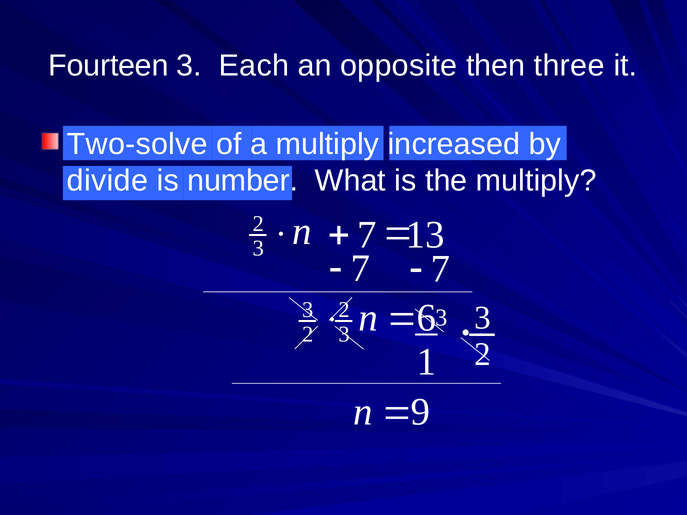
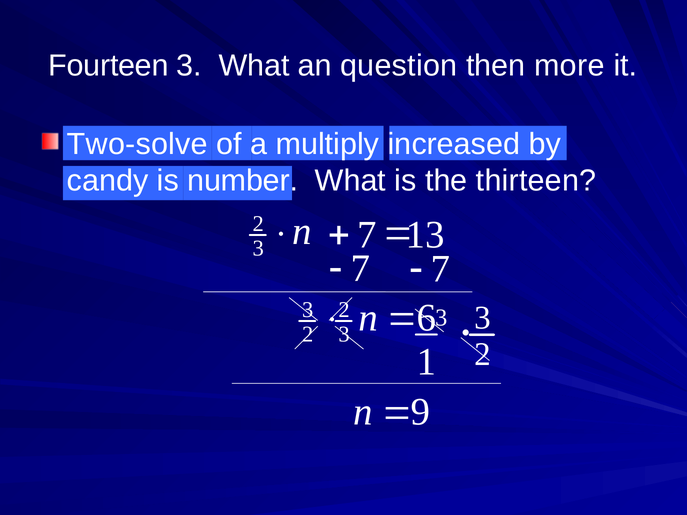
3 Each: Each -> What (254, 66)
opposite: opposite -> question (399, 66)
three: three -> more (569, 66)
divide: divide -> candy (108, 181)
the multiply: multiply -> thirteen (536, 181)
